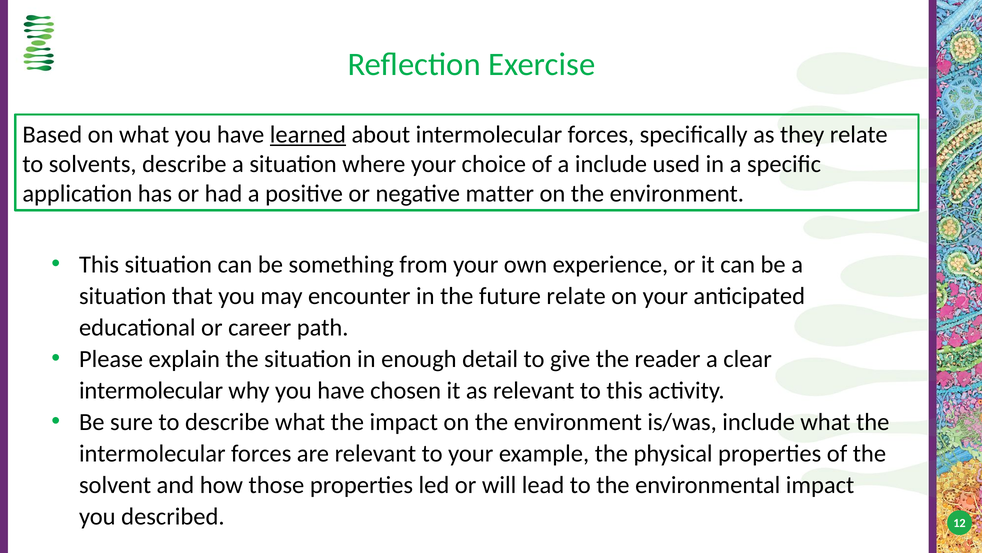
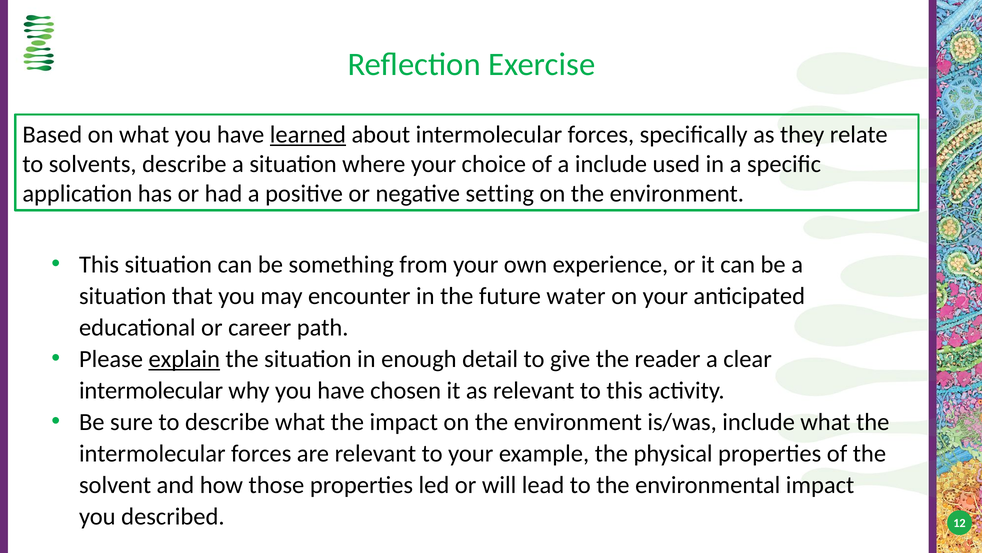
matter: matter -> setting (500, 193)
future relate: relate -> water (576, 296)
explain underline: none -> present (184, 359)
